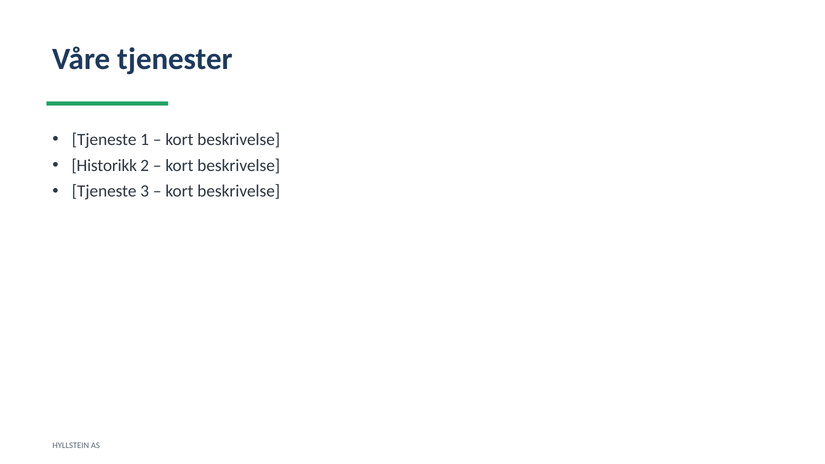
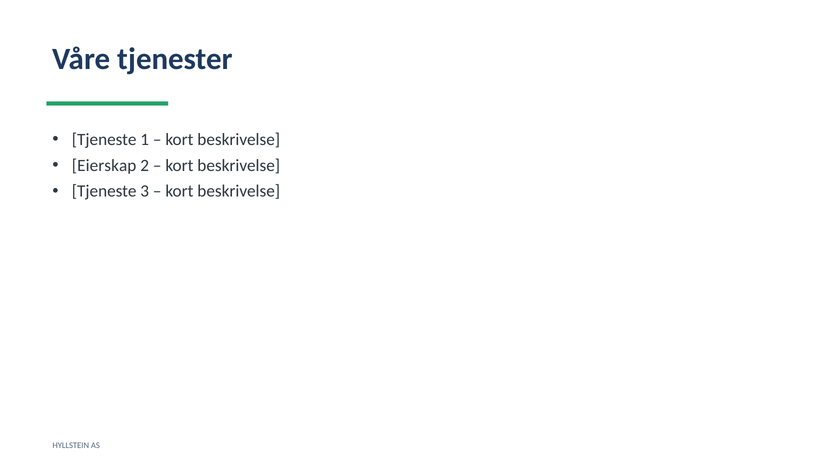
Historikk: Historikk -> Eierskap (104, 166)
